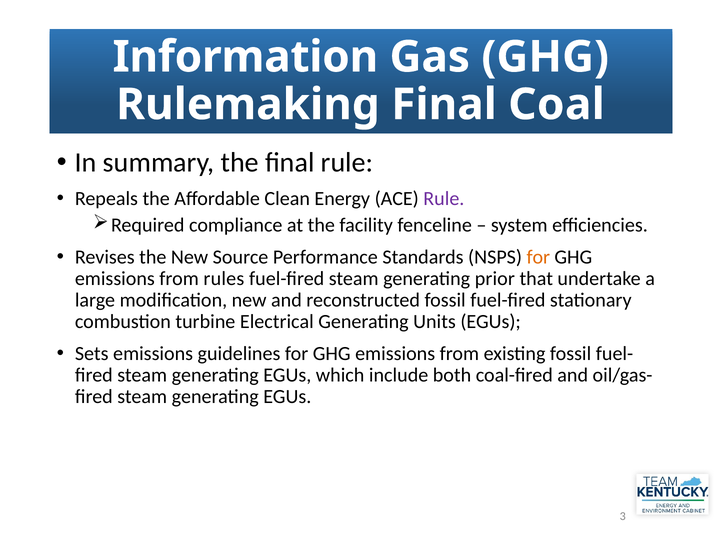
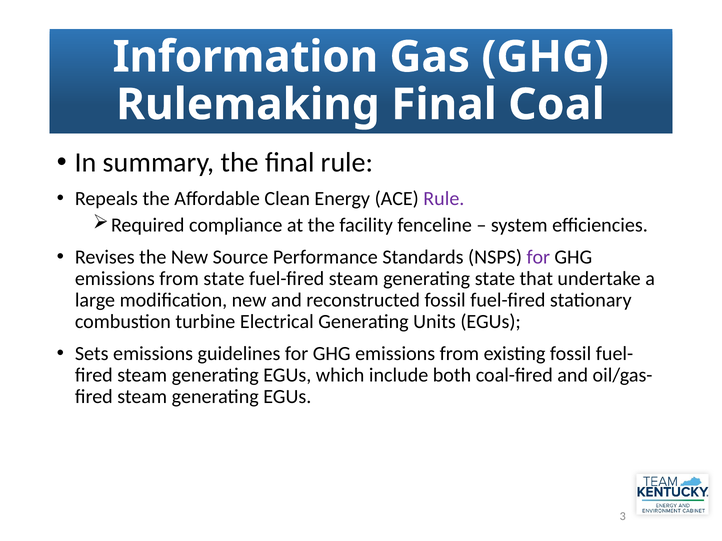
for colour: orange -> purple (538, 257)
from rules: rules -> state (224, 279)
generating prior: prior -> state (495, 279)
